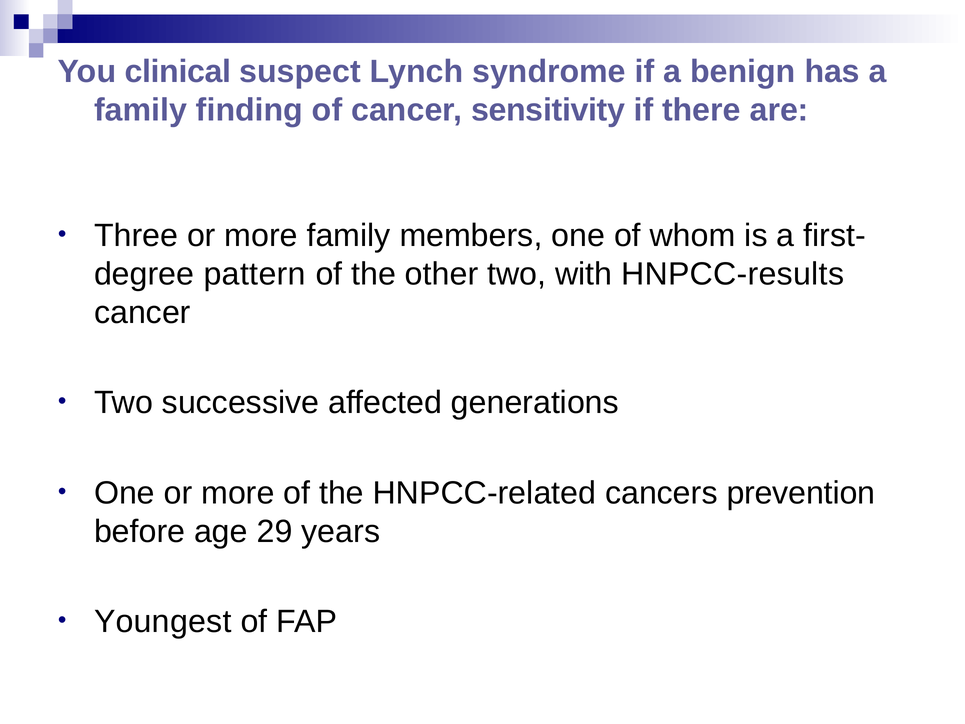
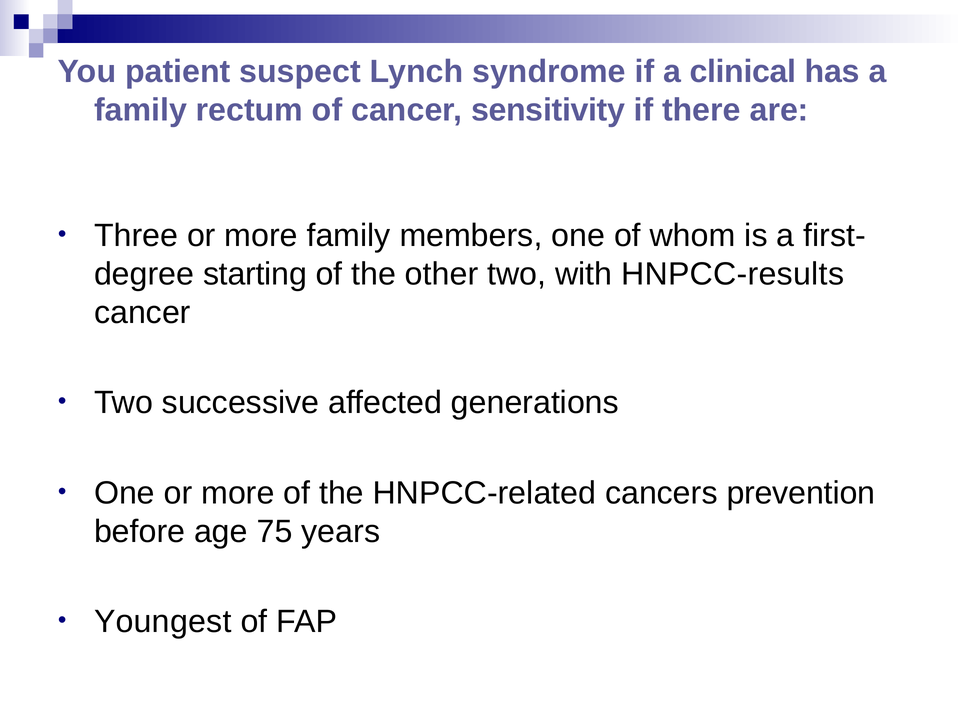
clinical: clinical -> patient (178, 71)
benign: benign -> clinical (743, 71)
finding: finding -> rectum (249, 110)
pattern: pattern -> starting (255, 274)
29: 29 -> 75 (275, 531)
